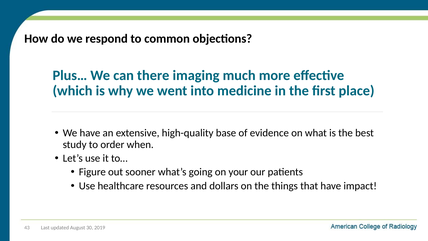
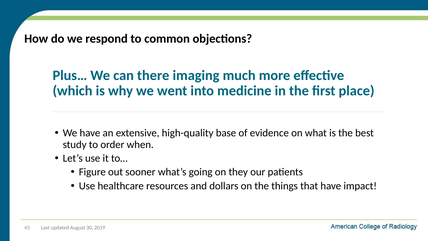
your: your -> they (238, 172)
